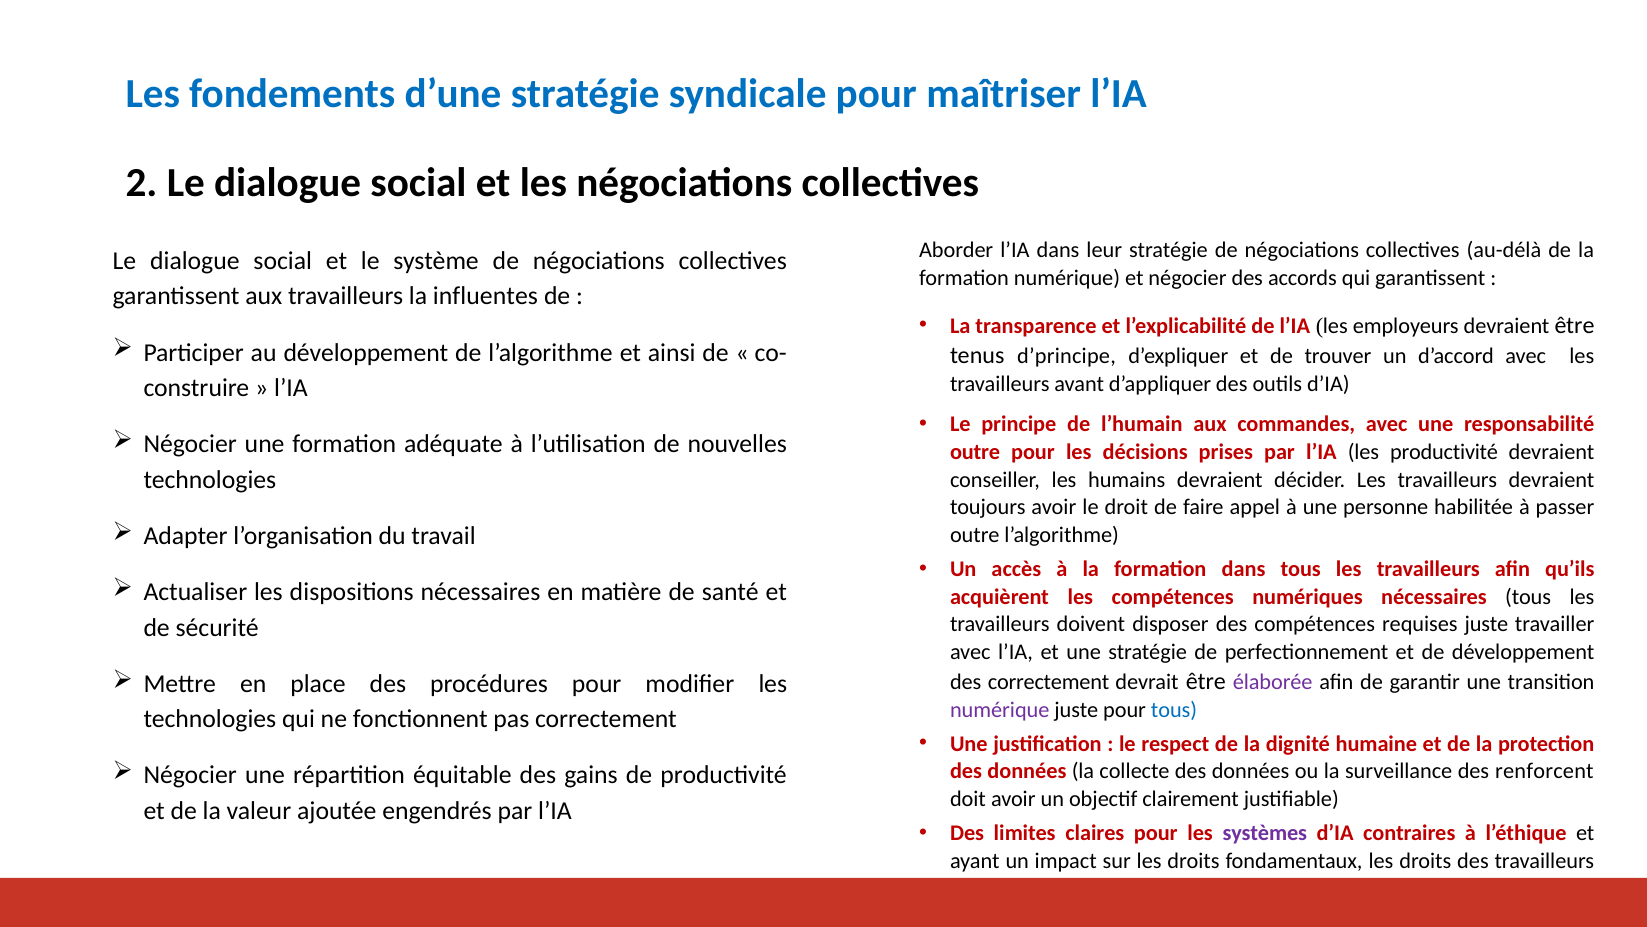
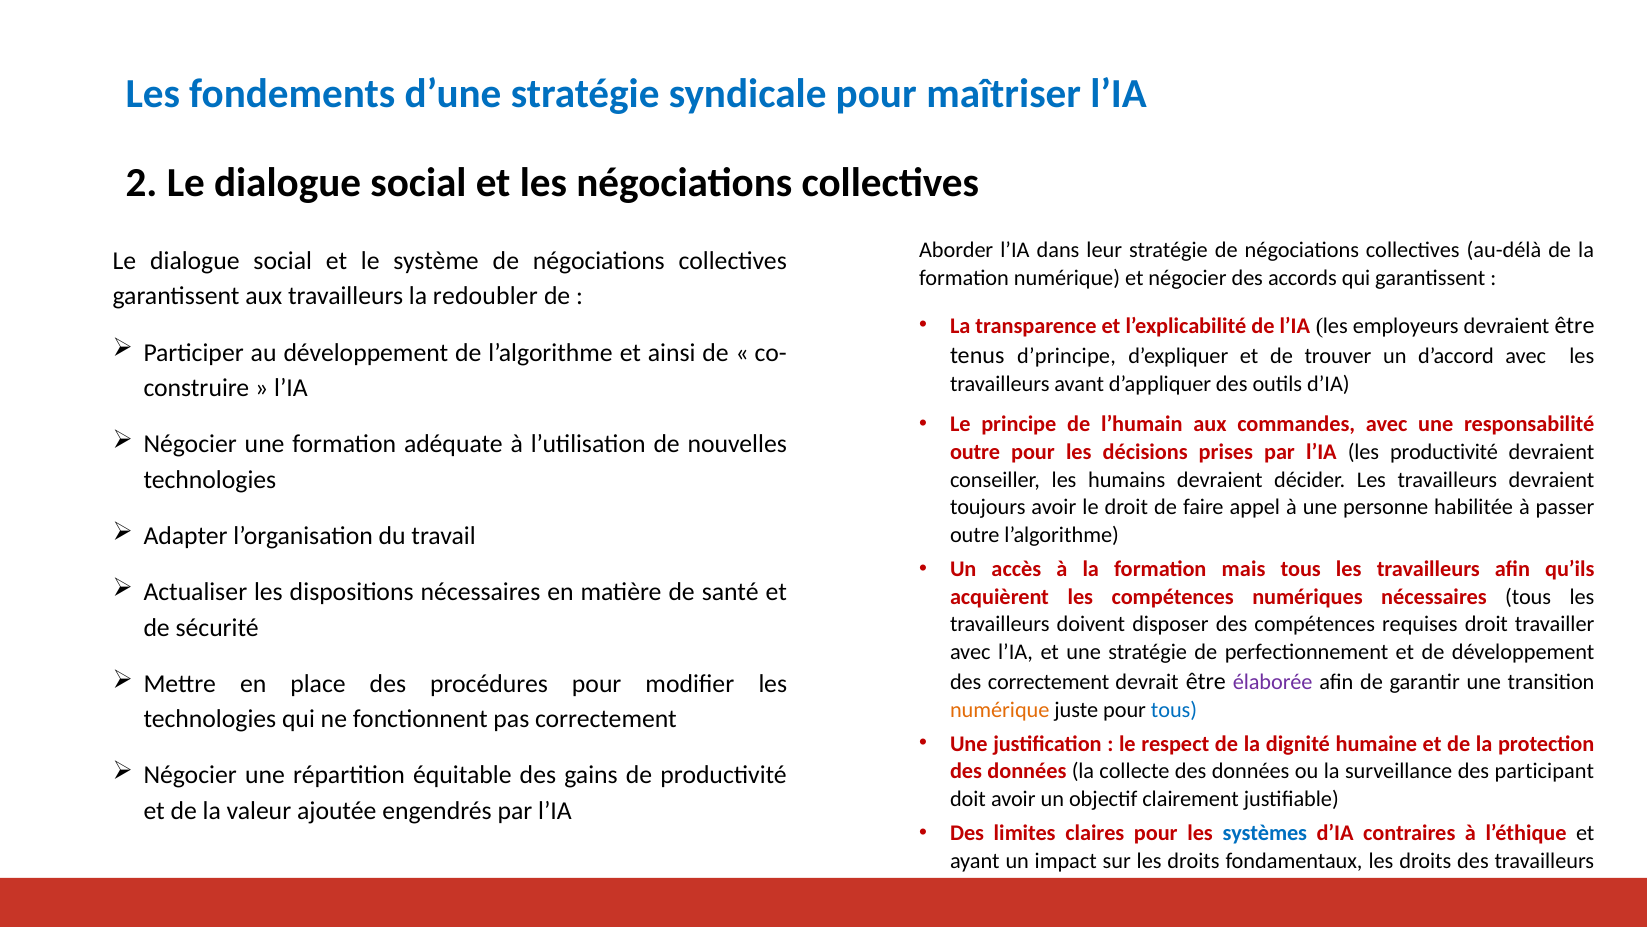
influentes: influentes -> redoubler (485, 296)
formation dans: dans -> mais (1244, 569)
requises juste: juste -> droit (1486, 624)
numérique colour: purple -> orange (1000, 709)
renforcent: renforcent -> participant (1544, 771)
systèmes colour: purple -> blue (1265, 833)
